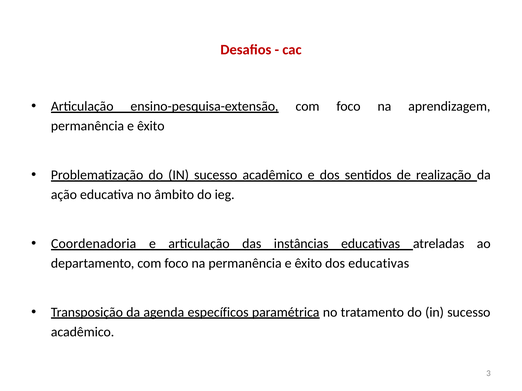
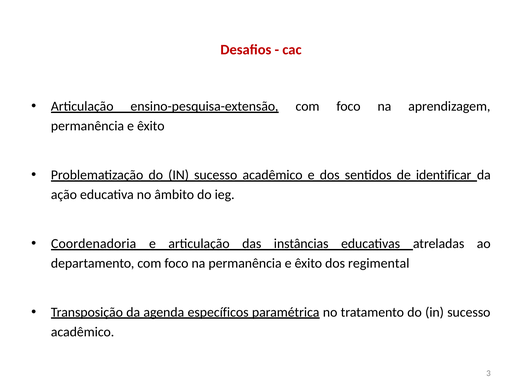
realização: realização -> identificar (444, 175)
dos educativas: educativas -> regimental (379, 264)
